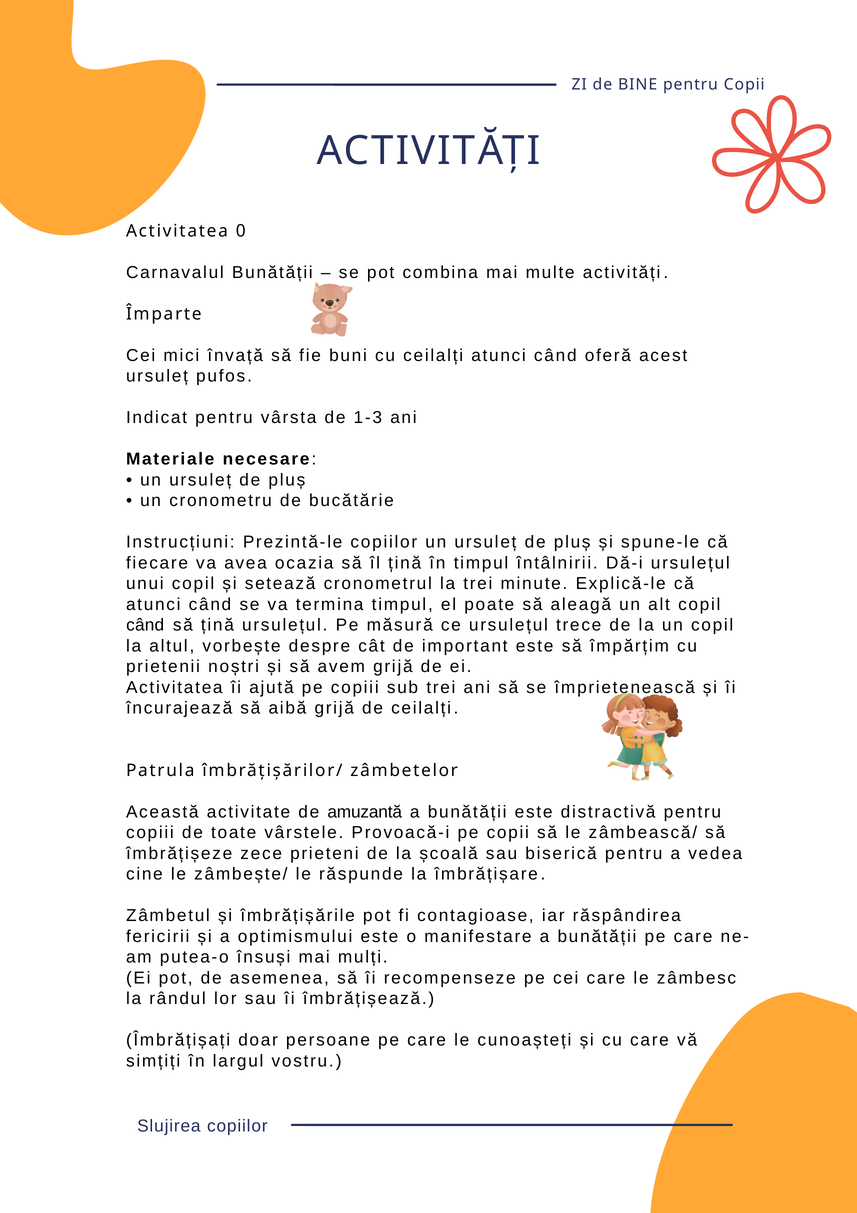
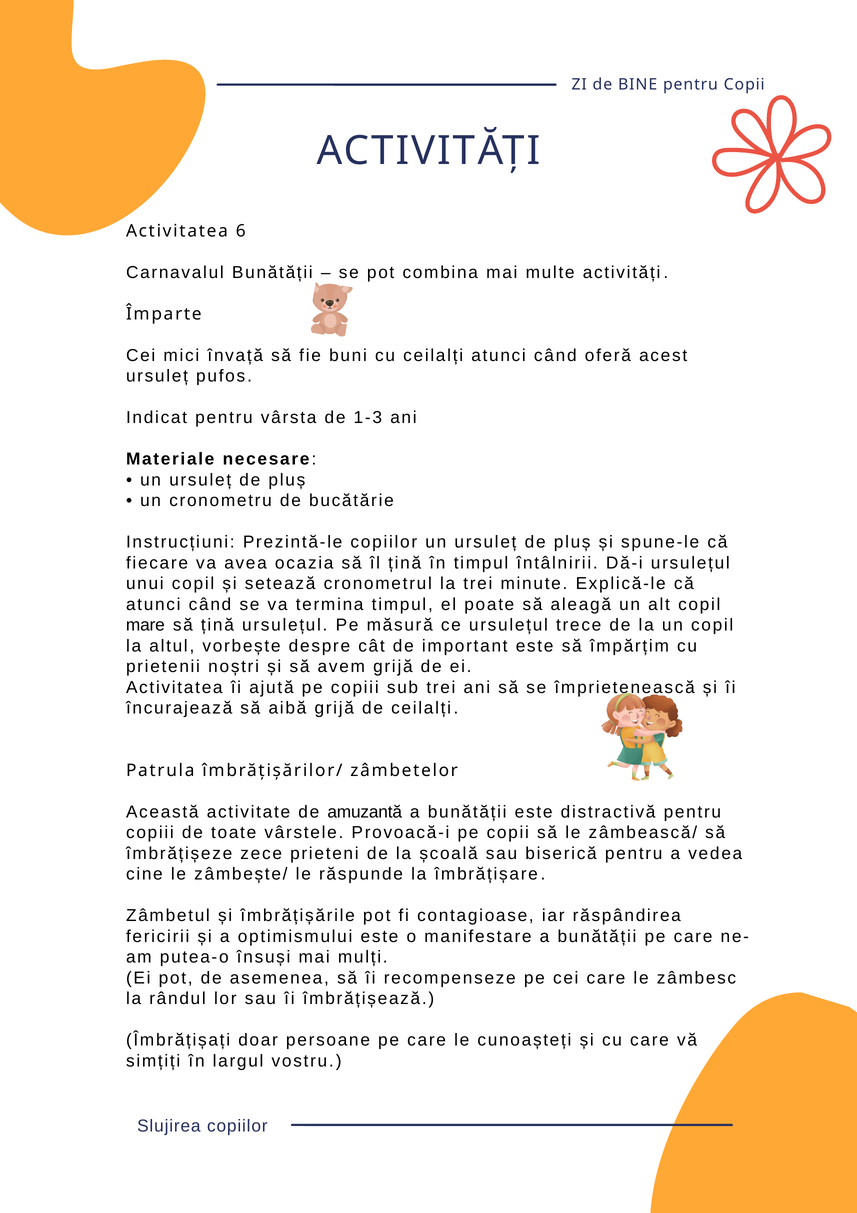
0: 0 -> 6 (241, 231)
când: când -> mare (145, 625)
